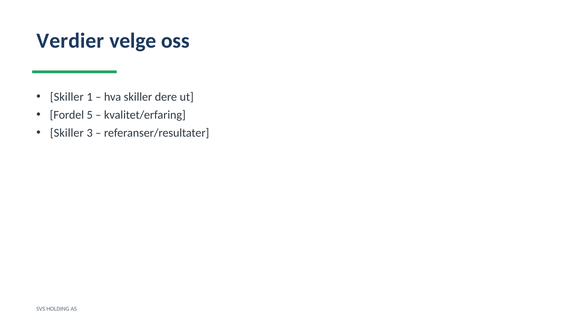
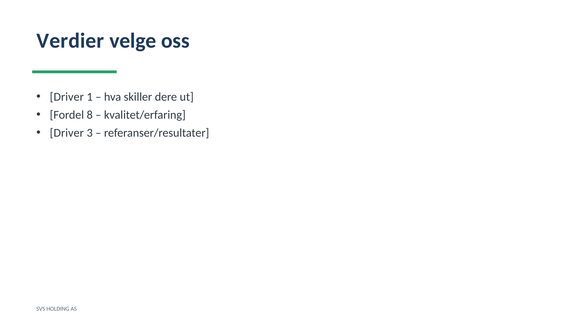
Skiller: Skiller -> Driver (67, 97)
5: 5 -> 8 (90, 115)
Skiller: Skiller -> Driver (67, 133)
